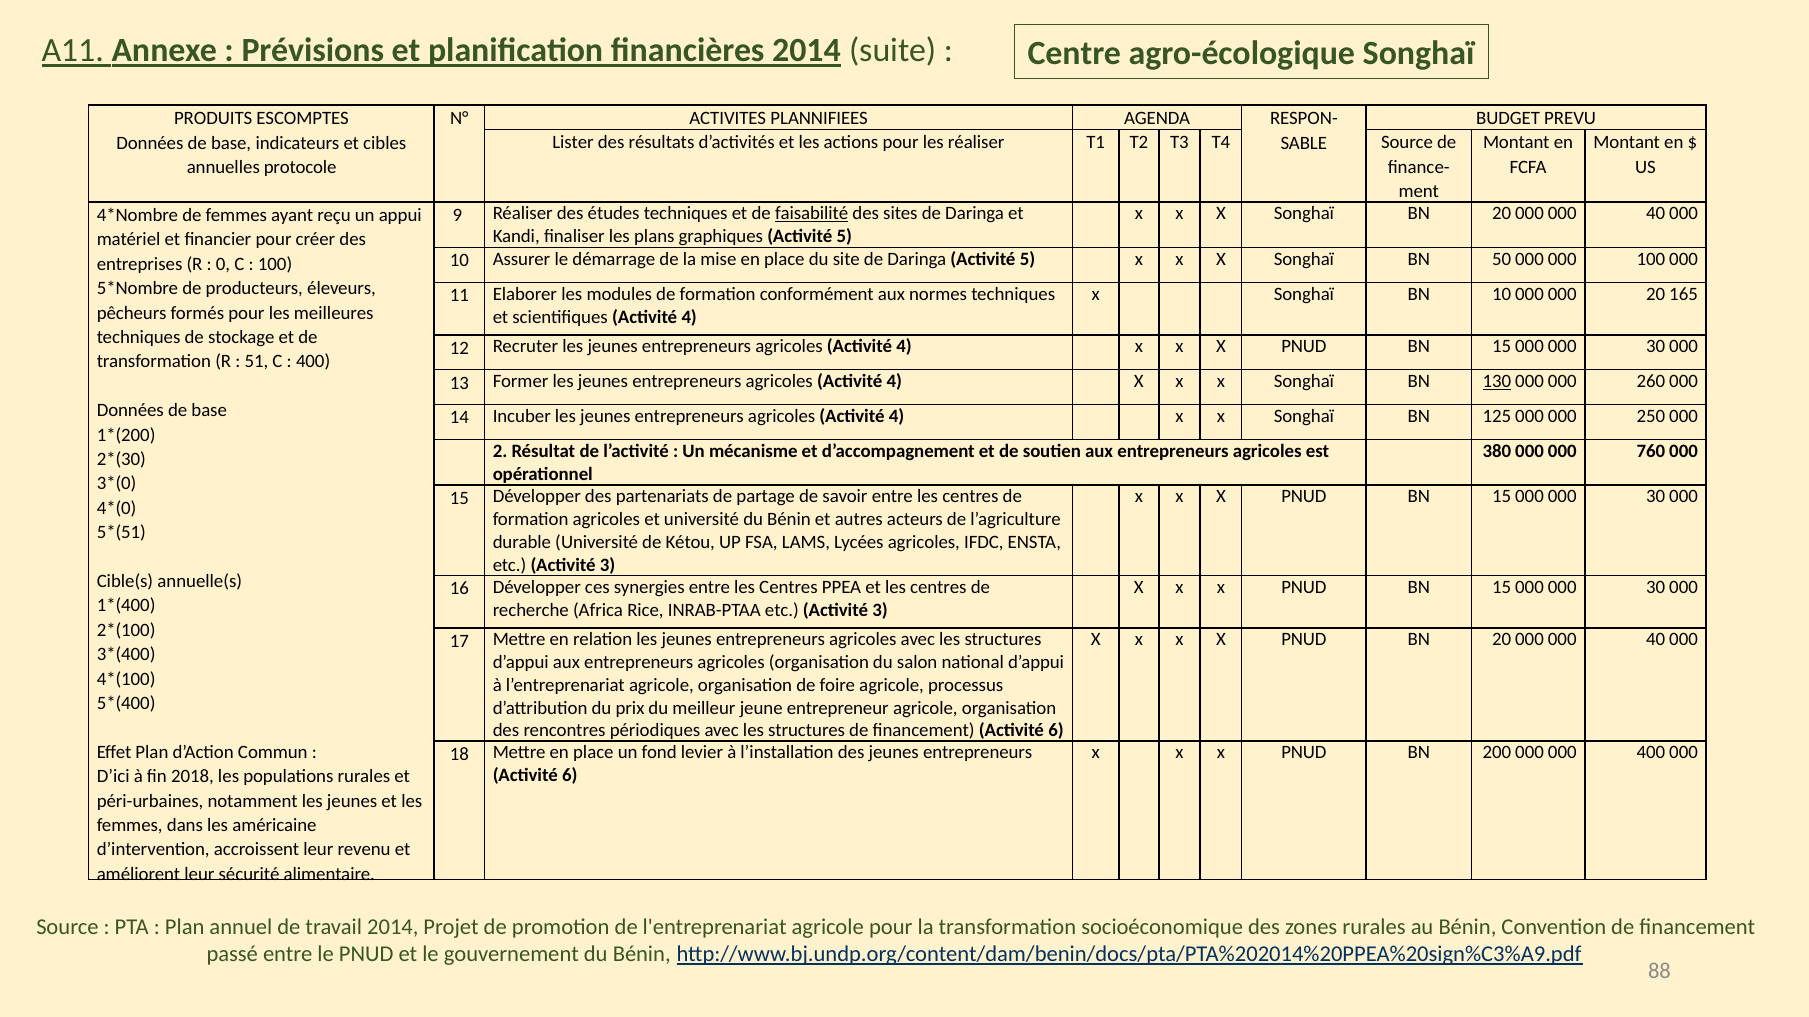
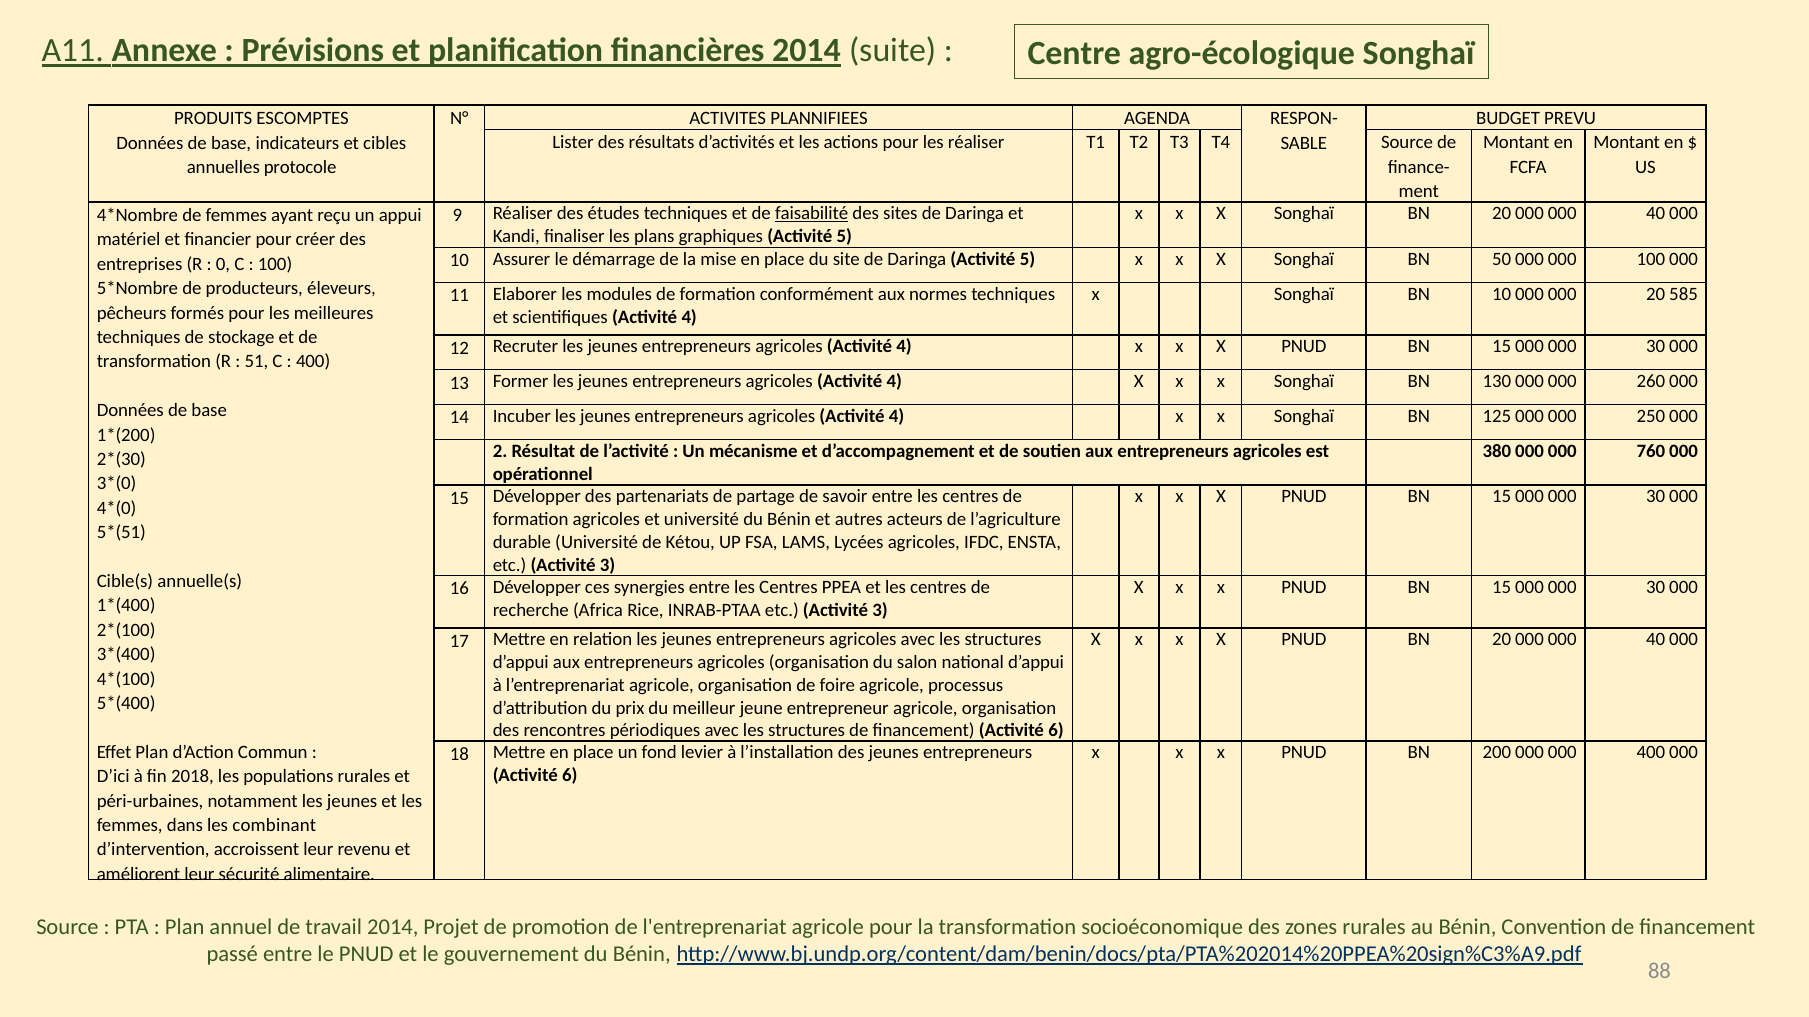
165: 165 -> 585 (1684, 294)
130 underline: present -> none (1497, 381)
américaine: américaine -> combinant (274, 826)
